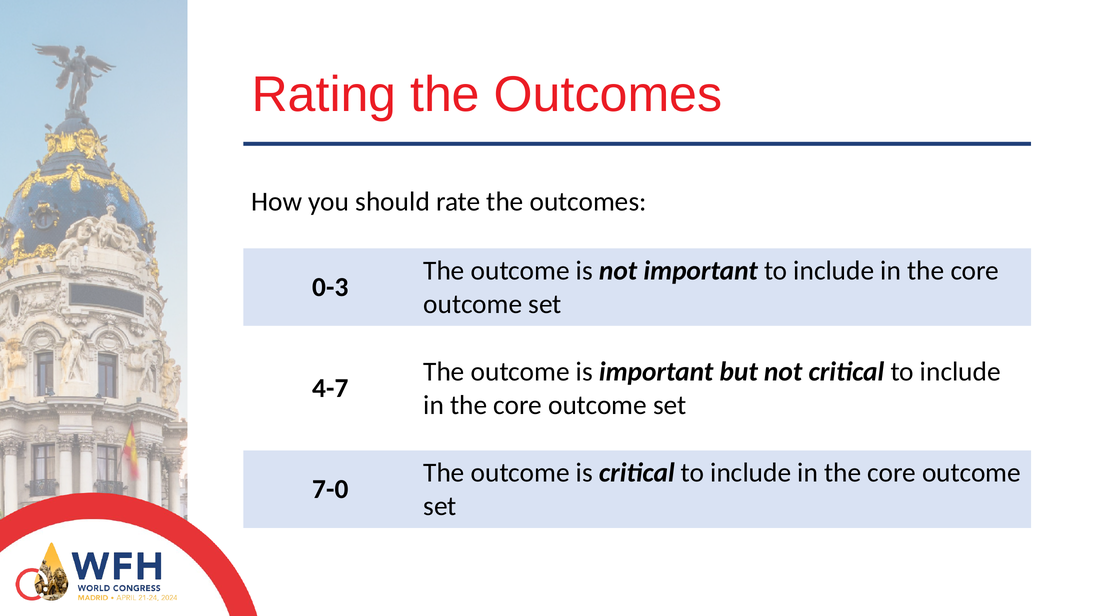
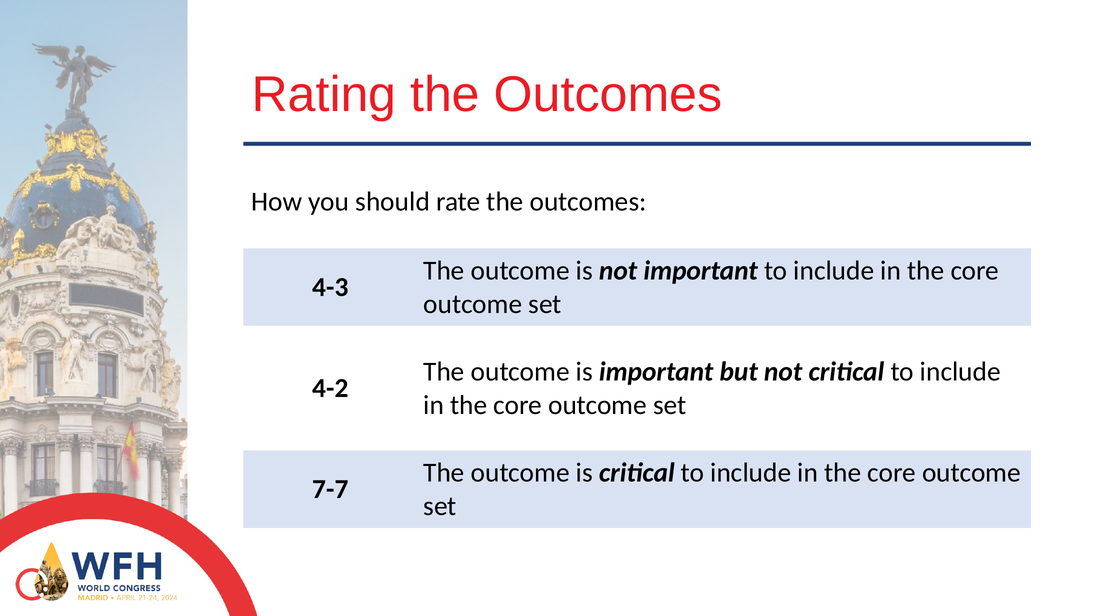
0-3: 0-3 -> 4-3 (330, 287)
4-7: 4-7 -> 4-2 (330, 388)
7-0: 7-0 -> 7-7 (330, 489)
